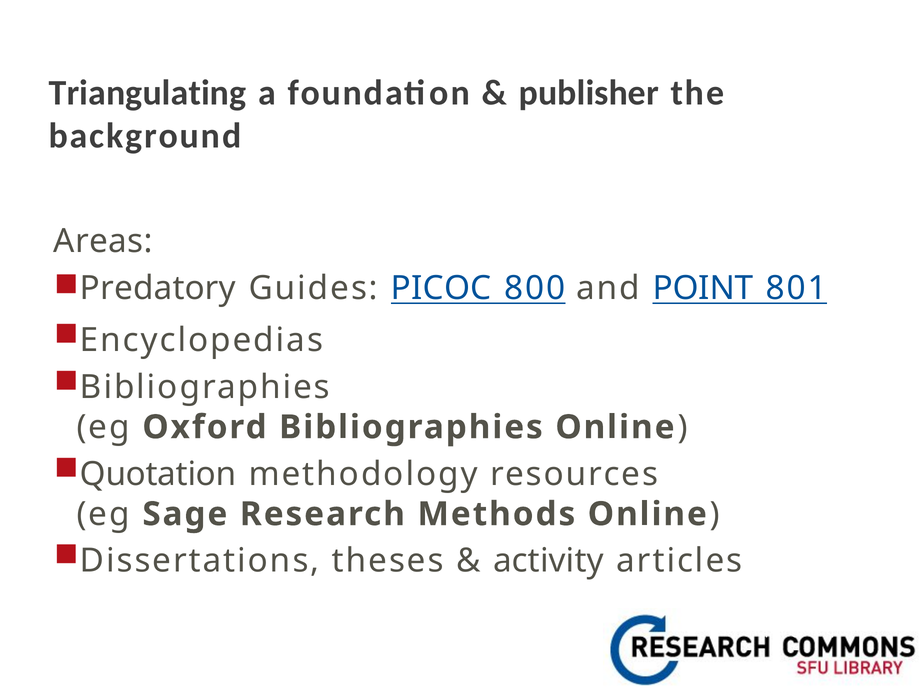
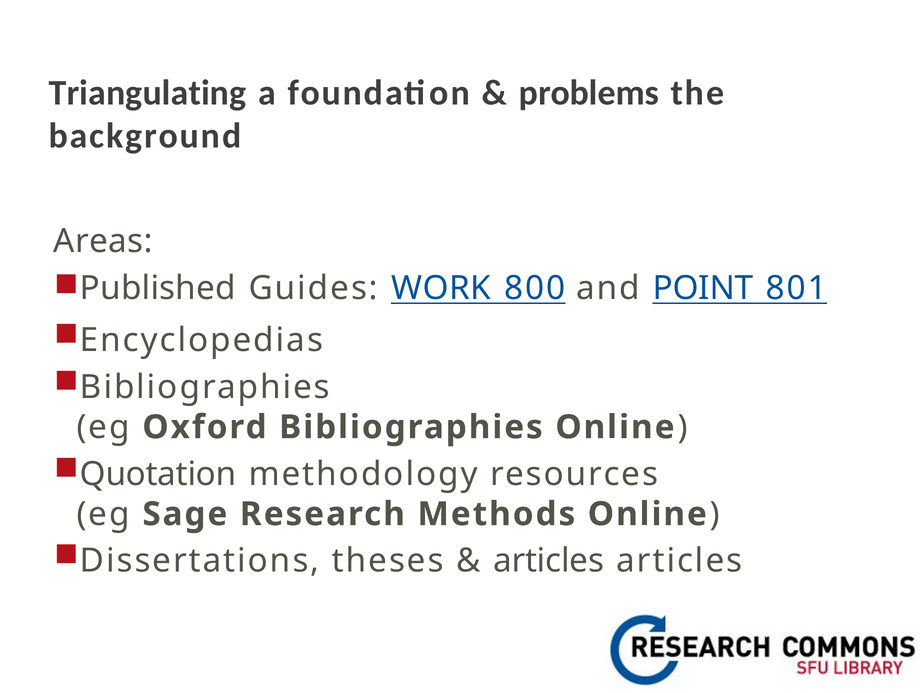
publisher: publisher -> problems (589, 93)
Predatory: Predatory -> Published (158, 288)
PICOC: PICOC -> WORK (441, 288)
activity: activity -> articles (549, 561)
